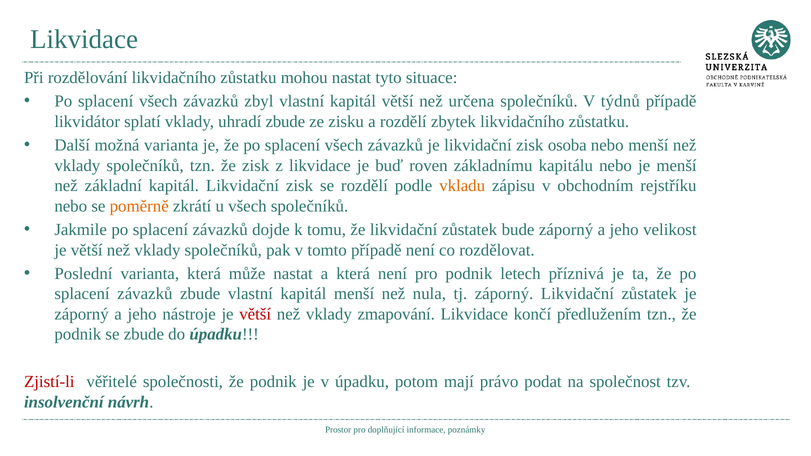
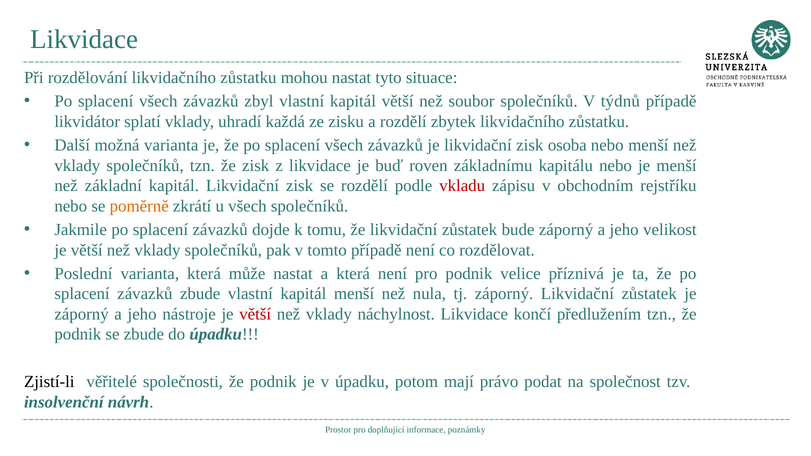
určena: určena -> soubor (472, 101)
uhradí zbude: zbude -> každá (285, 122)
vkladu colour: orange -> red (462, 186)
letech: letech -> velice (521, 274)
zmapování: zmapování -> náchylnost (396, 314)
Zjistí-li colour: red -> black (49, 382)
